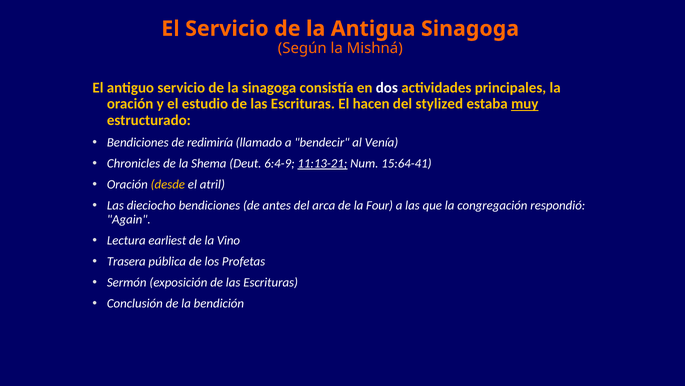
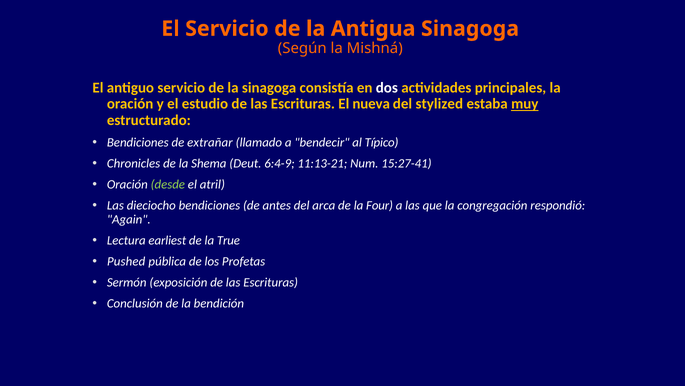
hacen: hacen -> nueva (371, 104)
redimiría: redimiría -> extrañar (210, 142)
Venía: Venía -> Típico (382, 142)
11:13-21 underline: present -> none (322, 163)
15:64-41: 15:64-41 -> 15:27-41 (406, 163)
desde colour: yellow -> light green (168, 184)
Vino: Vino -> True (228, 240)
Trasera: Trasera -> Pushed (126, 261)
